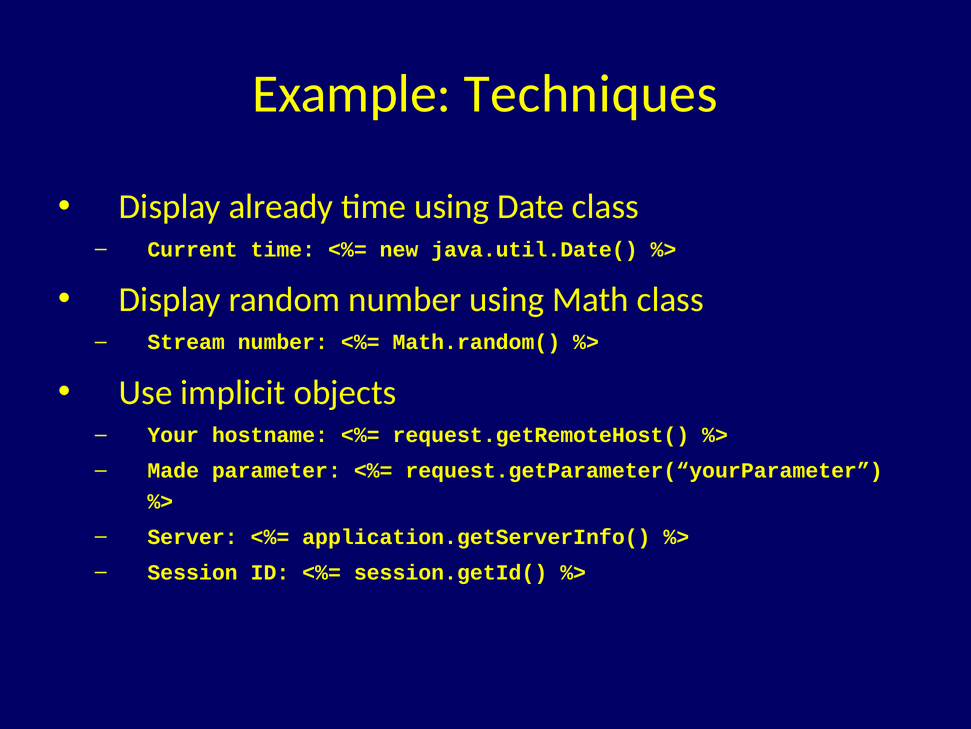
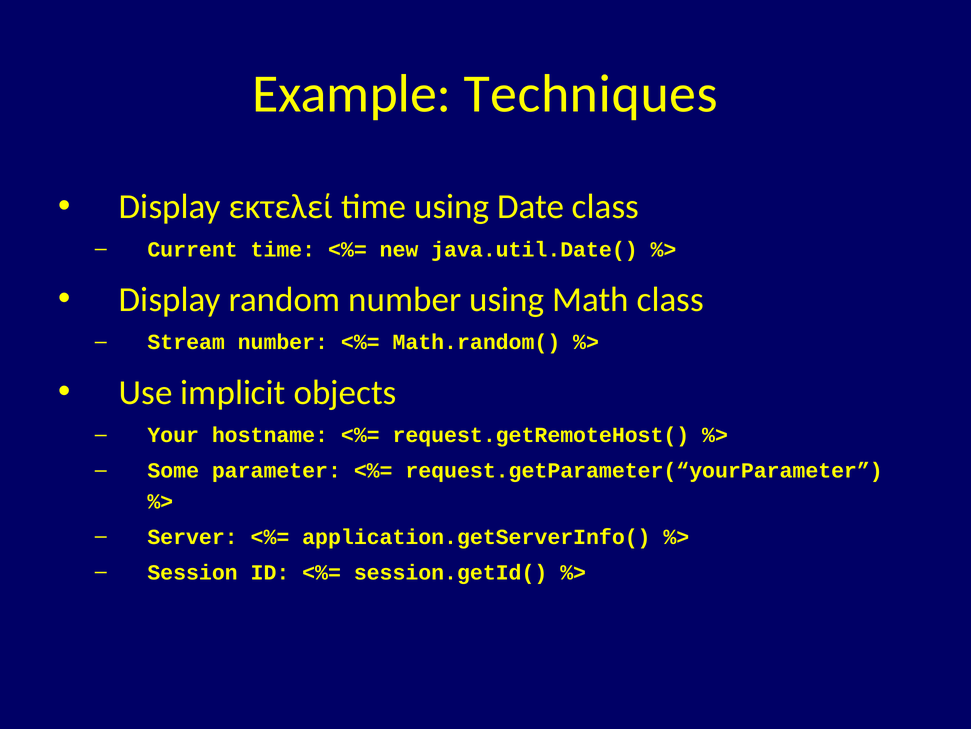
already: already -> εκτελεί (281, 207)
Made: Made -> Some (173, 470)
